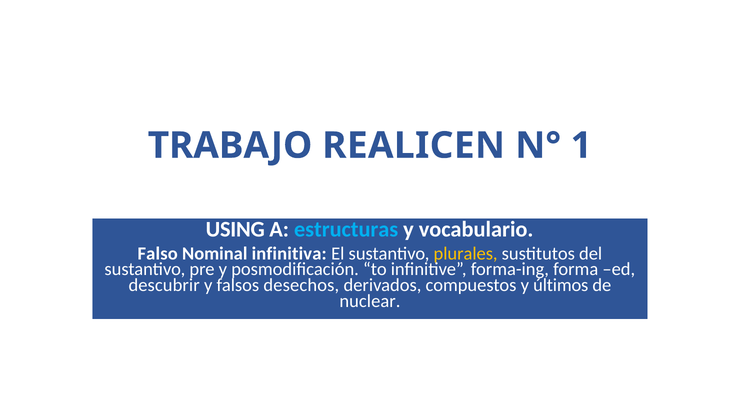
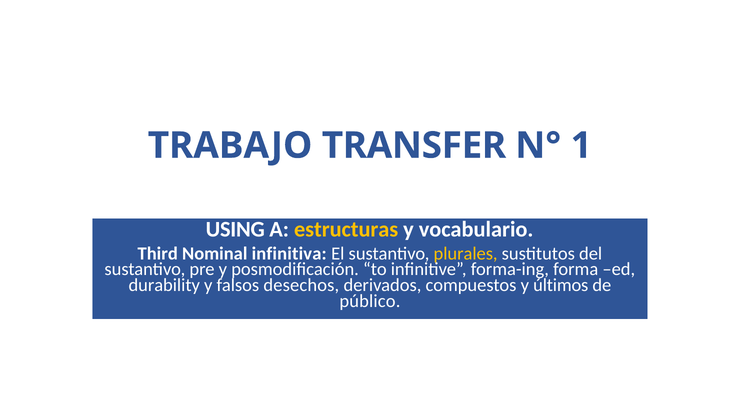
REALICEN: REALICEN -> TRANSFER (414, 146)
estructuras colour: light blue -> yellow (346, 229)
Falso: Falso -> Third (158, 254)
descubrir: descubrir -> durability (164, 286)
nuclear: nuclear -> público (370, 302)
